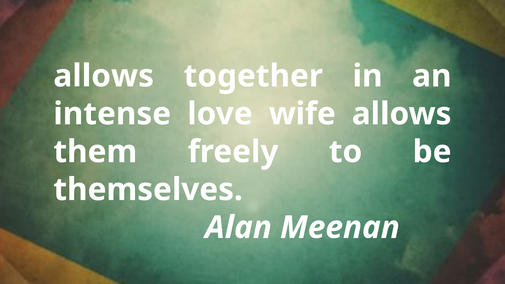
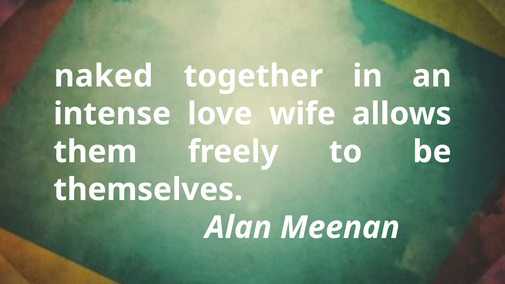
allows: allows -> naked (104, 76)
